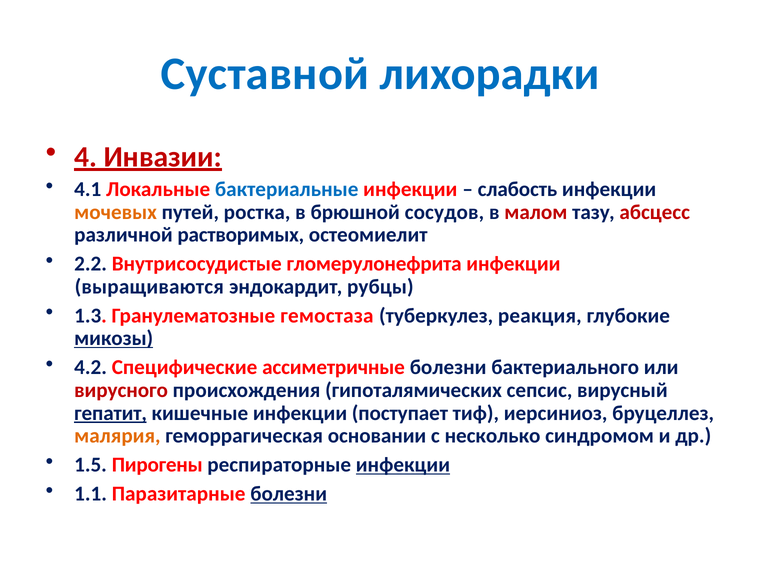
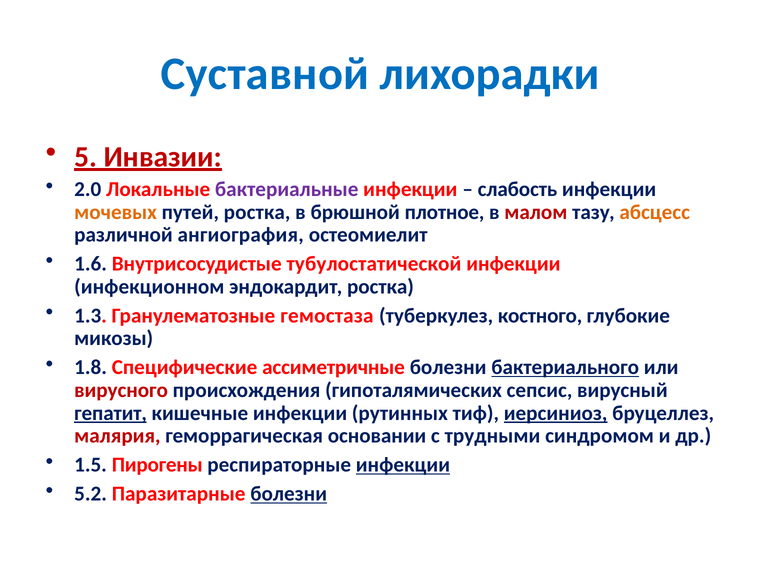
4: 4 -> 5 (86, 157)
4.1: 4.1 -> 2.0 (88, 189)
бактериальные colour: blue -> purple (287, 189)
сосудов: сосудов -> плотное (445, 212)
абсцесс colour: red -> orange (655, 212)
растворимых: растворимых -> ангиография (241, 235)
2.2: 2.2 -> 1.6 (91, 264)
гломерулонефрита: гломерулонефрита -> тубулостатической (374, 264)
выращиваются: выращиваются -> инфекционном (149, 287)
эндокардит рубцы: рубцы -> ростка (380, 287)
реакция: реакция -> костного (540, 316)
микозы underline: present -> none (114, 338)
4.2: 4.2 -> 1.8 (91, 367)
бактериального underline: none -> present (565, 367)
поступает: поступает -> рутинных (400, 413)
иерсиниоз underline: none -> present (556, 413)
малярия colour: orange -> red (117, 436)
несколько: несколько -> трудными (492, 436)
1.1: 1.1 -> 5.2 (91, 494)
